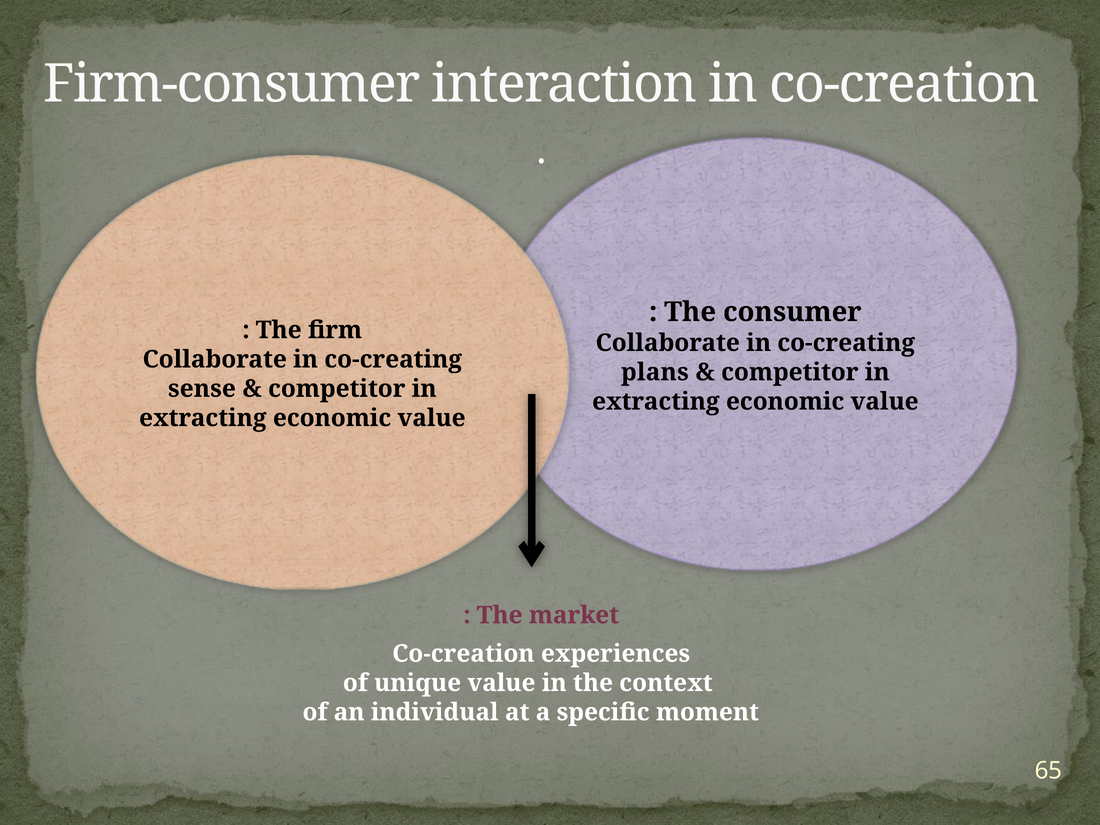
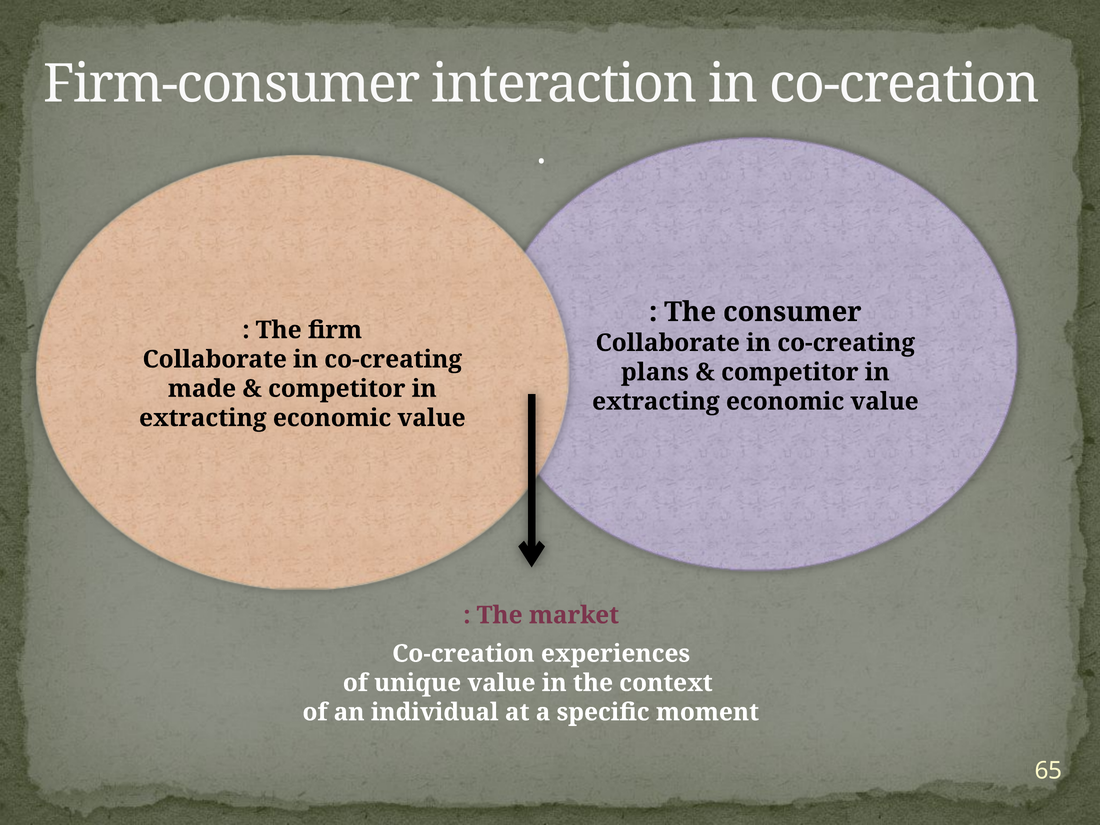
sense: sense -> made (202, 389)
